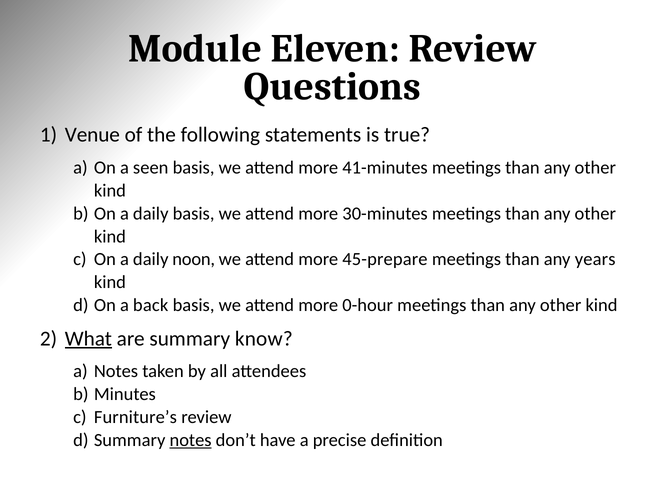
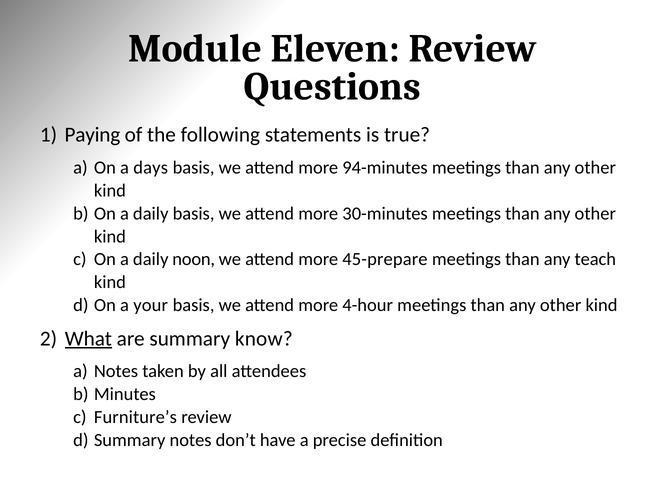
Venue: Venue -> Paying (92, 135)
seen: seen -> days (151, 168)
41-minutes: 41-minutes -> 94-minutes (385, 168)
years: years -> teach (595, 259)
back: back -> your (151, 305)
0-hour: 0-hour -> 4-hour (368, 305)
notes underline: present -> none (191, 440)
